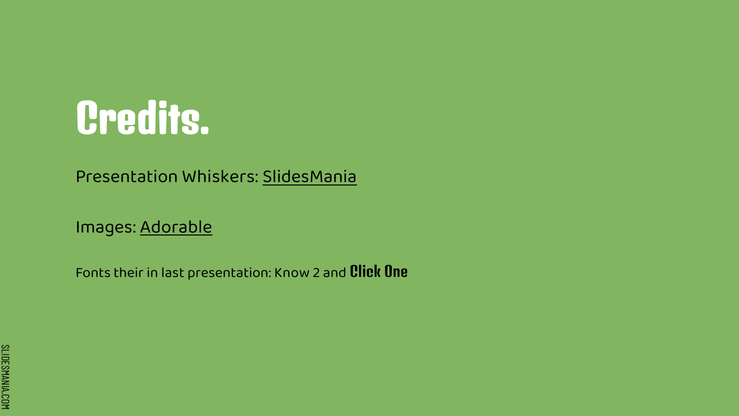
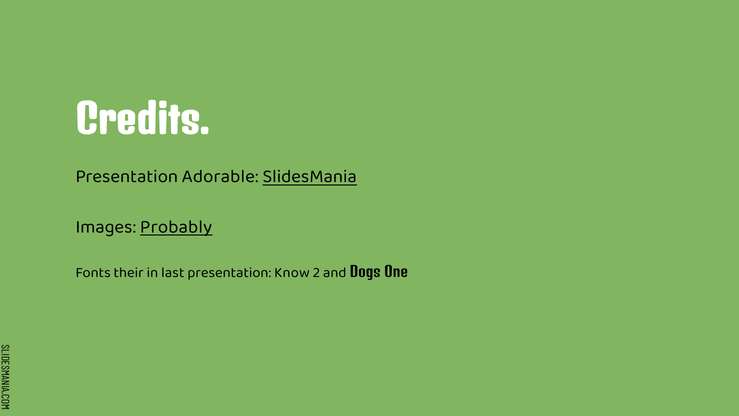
Whiskers: Whiskers -> Adorable (220, 176)
Adorable: Adorable -> Probably (176, 227)
Click: Click -> Dogs (365, 272)
